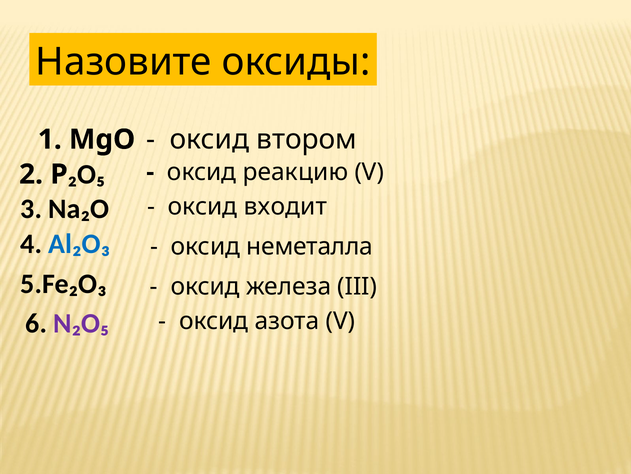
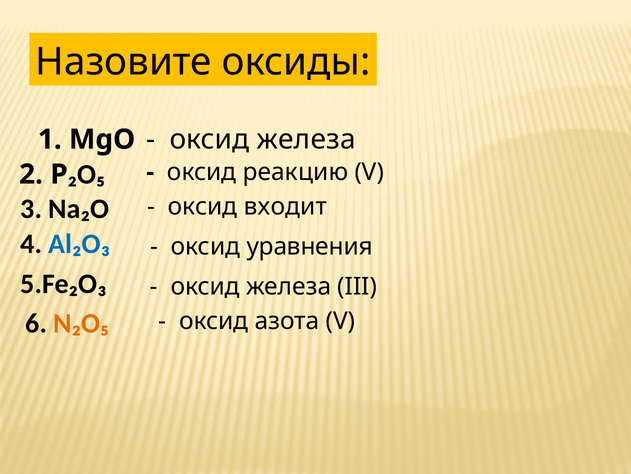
втором: втором -> железа (306, 139)
неметалла: неметалла -> уравнения (310, 246)
N₂O₅ colour: purple -> orange (82, 323)
